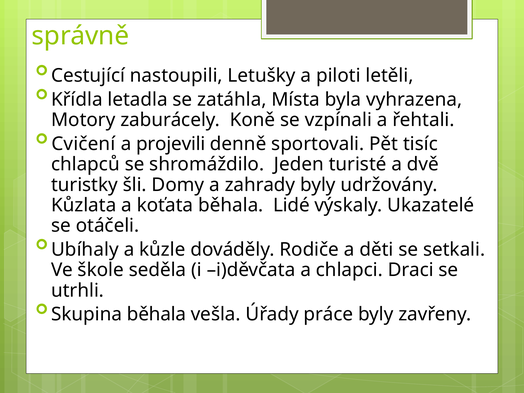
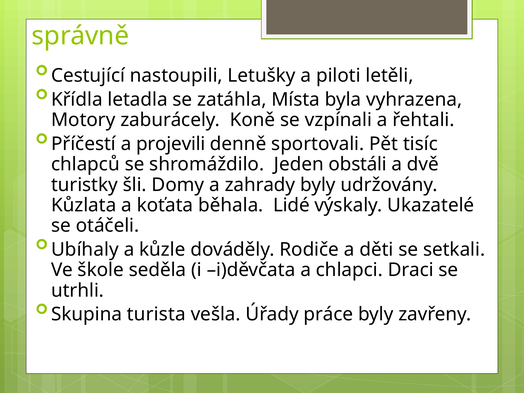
Cvičení: Cvičení -> Příčestí (83, 144)
turisté: turisté -> obstáli (358, 164)
Skupina běhala: běhala -> turista (156, 314)
